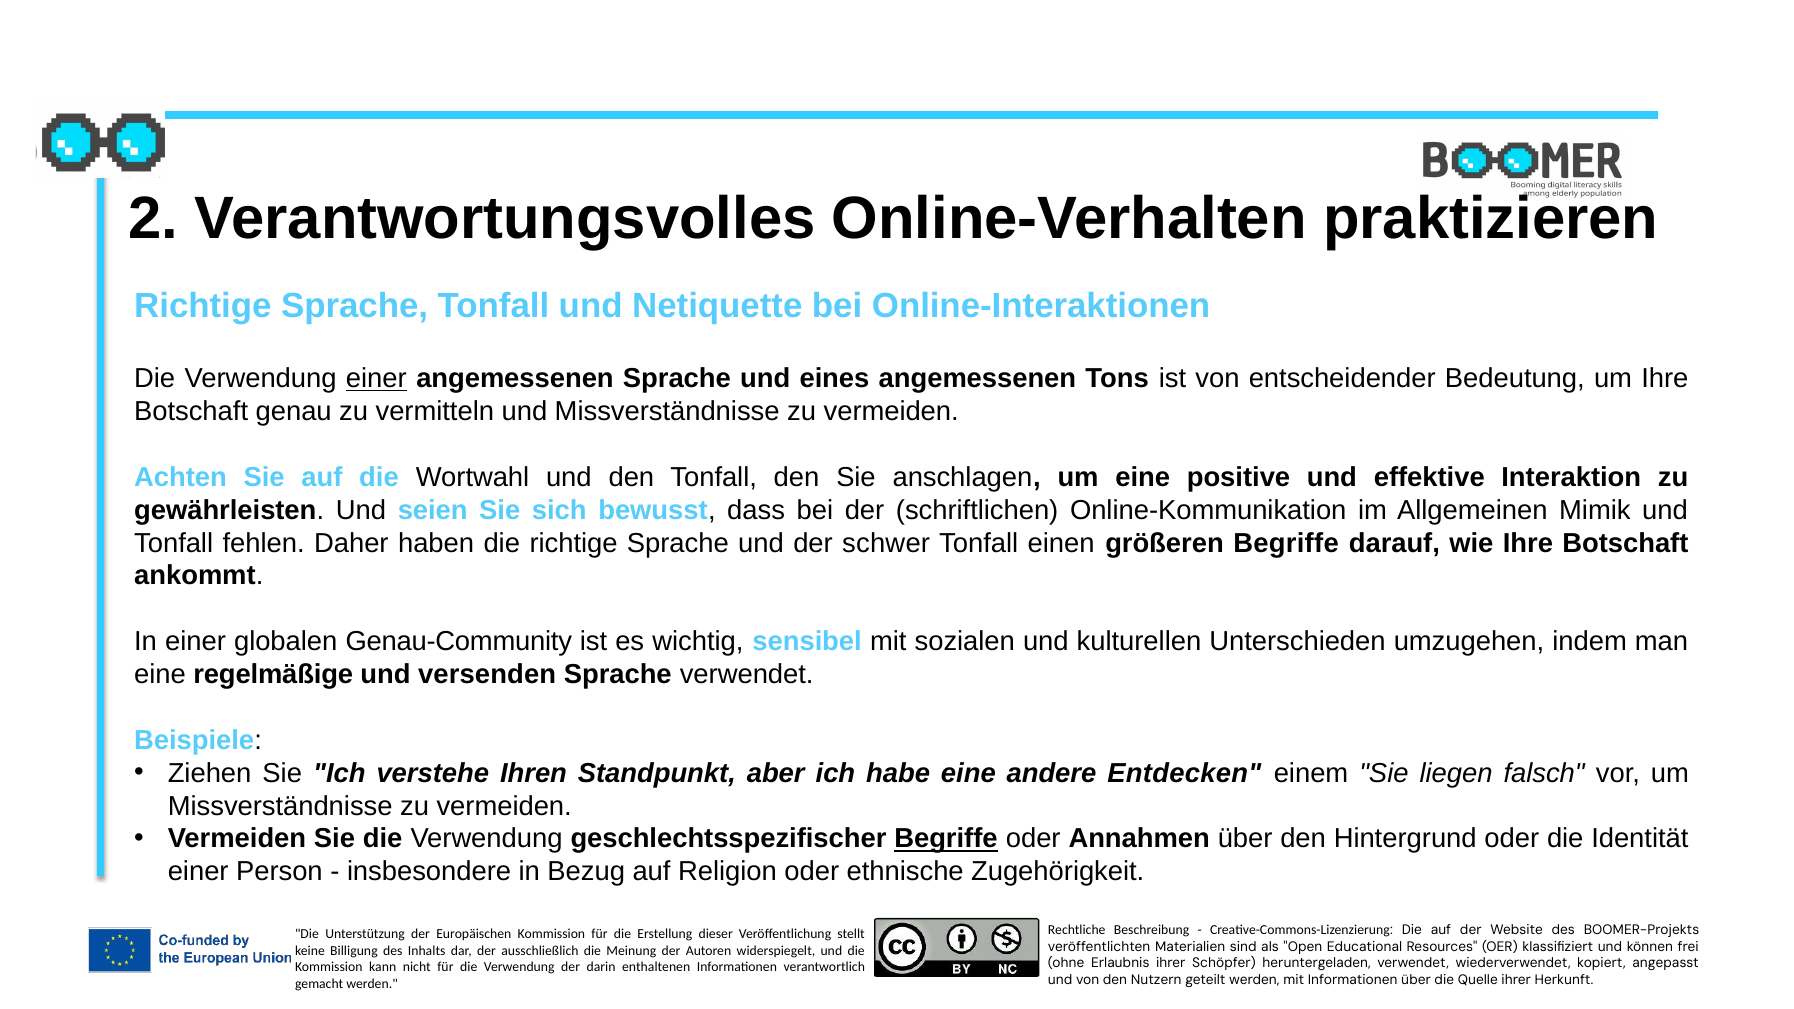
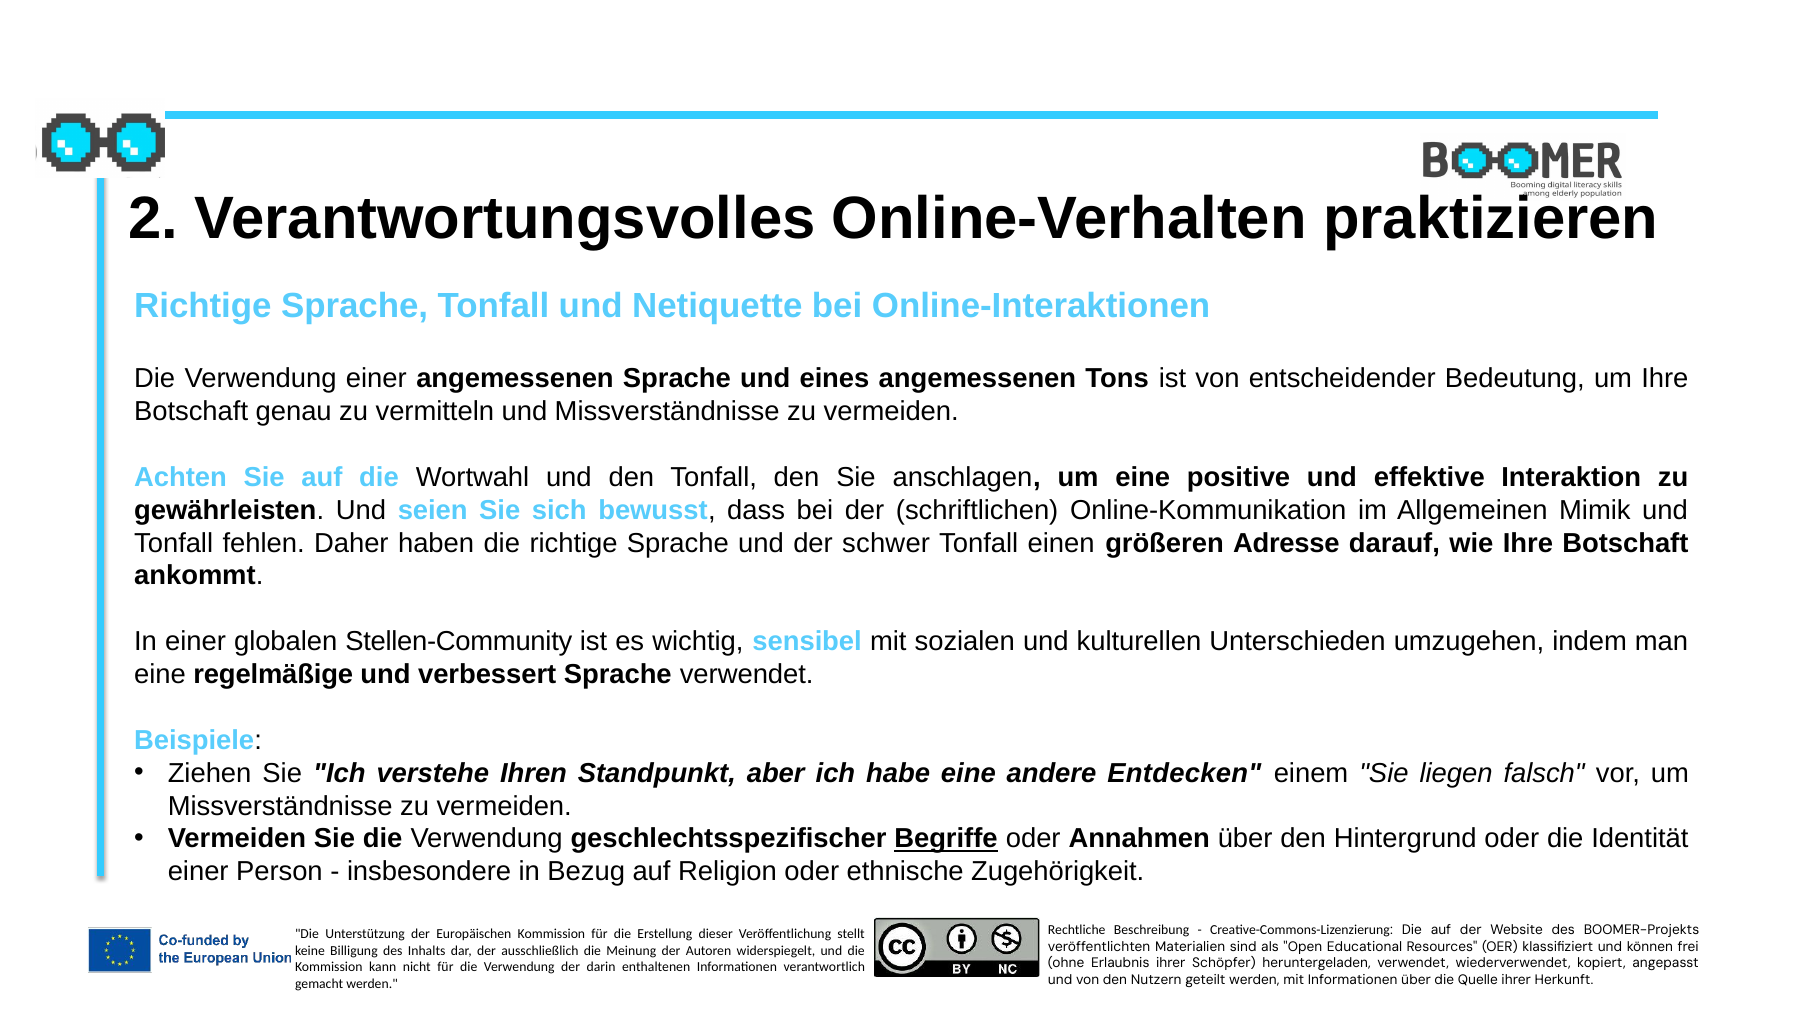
einer underline: present -> none (376, 379)
größeren Begriffe: Begriffe -> Adresse (1286, 543)
Genau-Community: Genau-Community -> Stellen-Community (459, 642)
versenden: versenden -> verbessert (487, 675)
